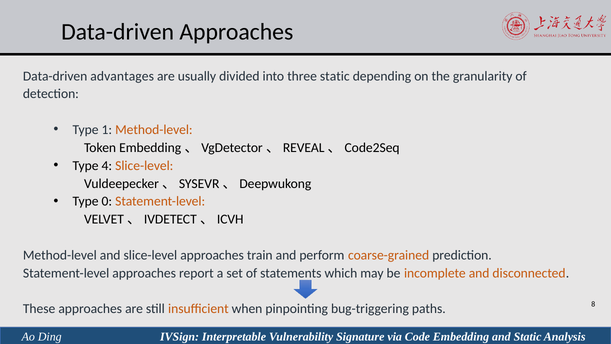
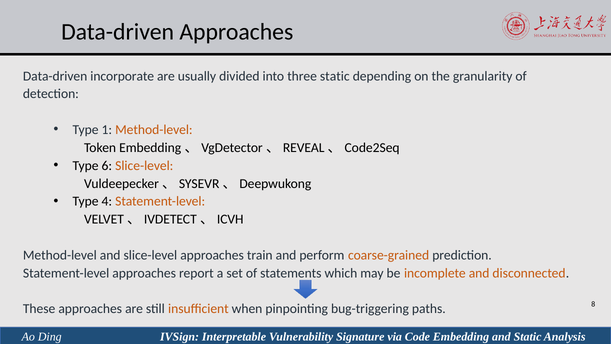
advantages: advantages -> incorporate (122, 76)
4: 4 -> 6 (107, 165)
0: 0 -> 4 (107, 201)
